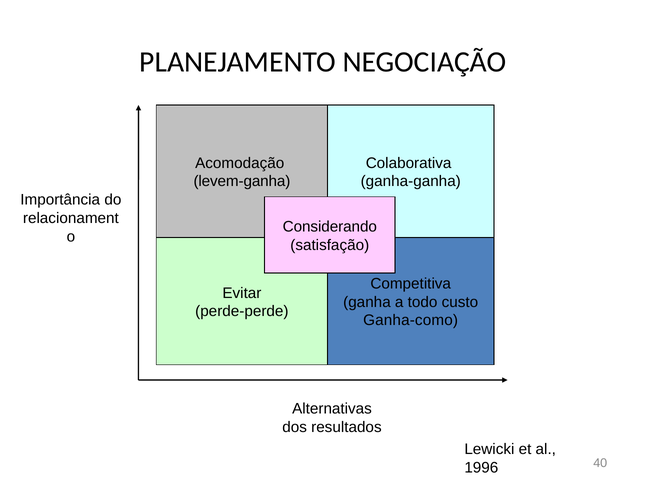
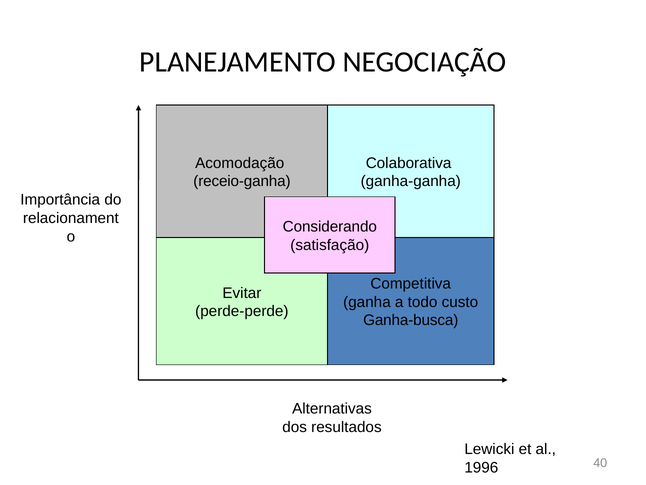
levem-ganha: levem-ganha -> receio-ganha (242, 181)
Ganha-como: Ganha-como -> Ganha-busca (411, 320)
